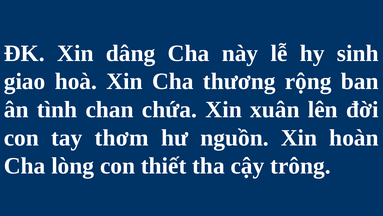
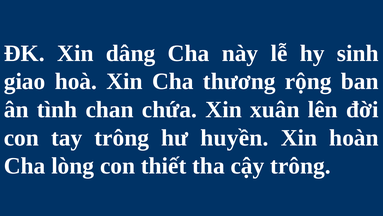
tay thơm: thơm -> trông (122, 137)
nguồn: nguồn -> huyền (234, 137)
